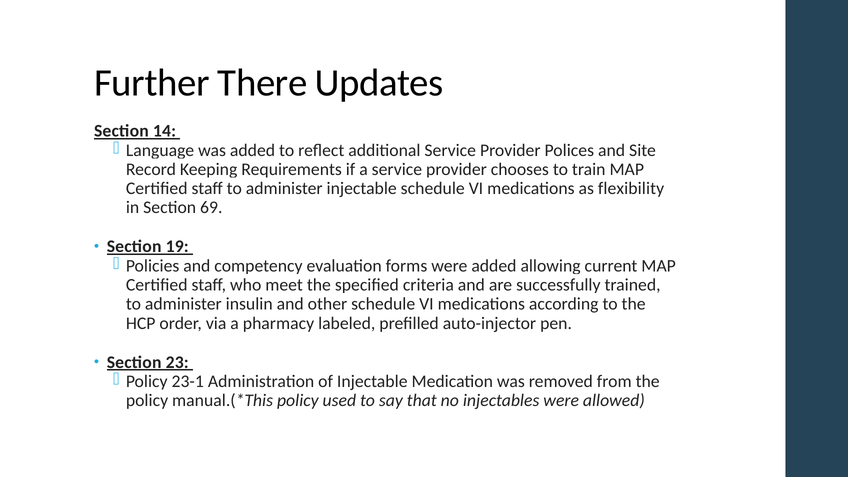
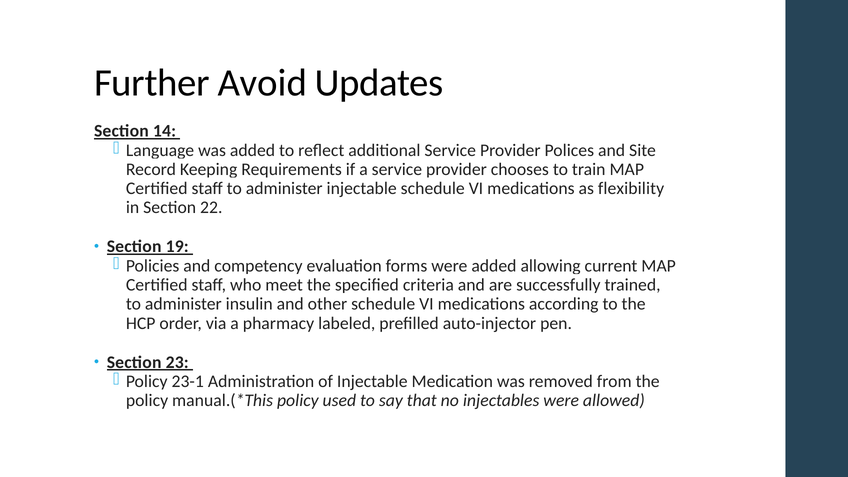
There: There -> Avoid (262, 83)
69: 69 -> 22 (211, 208)
